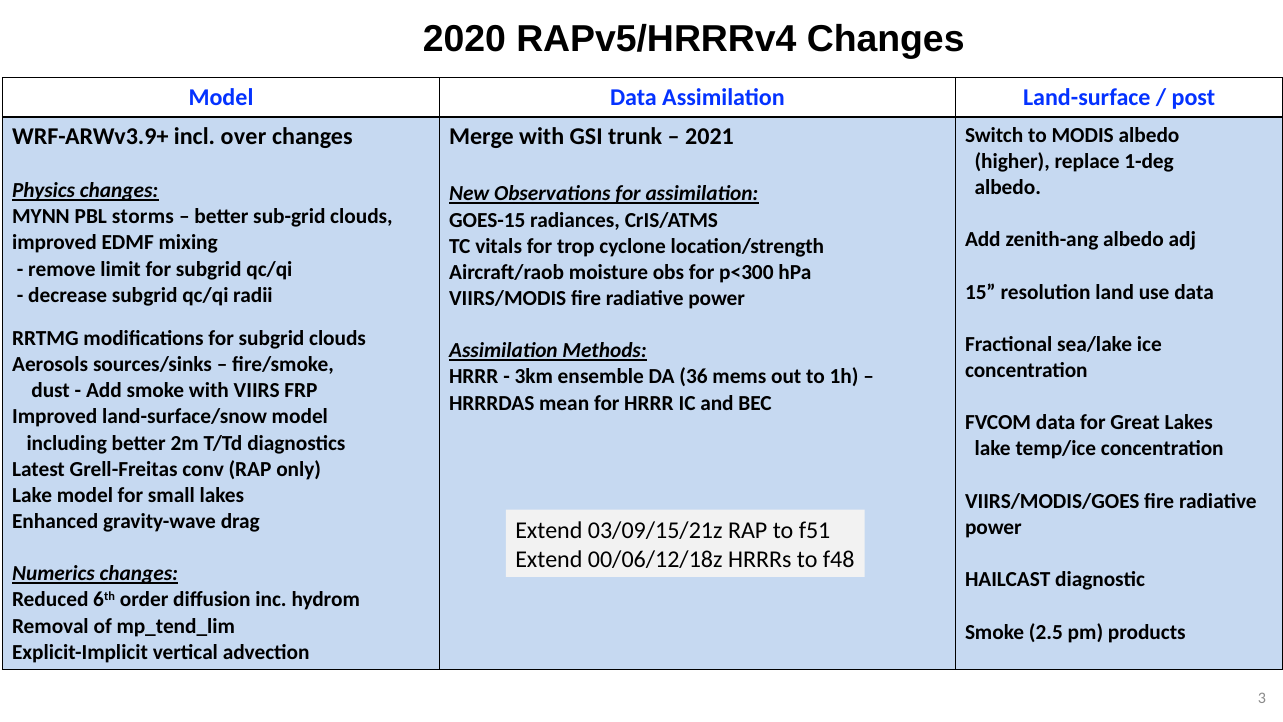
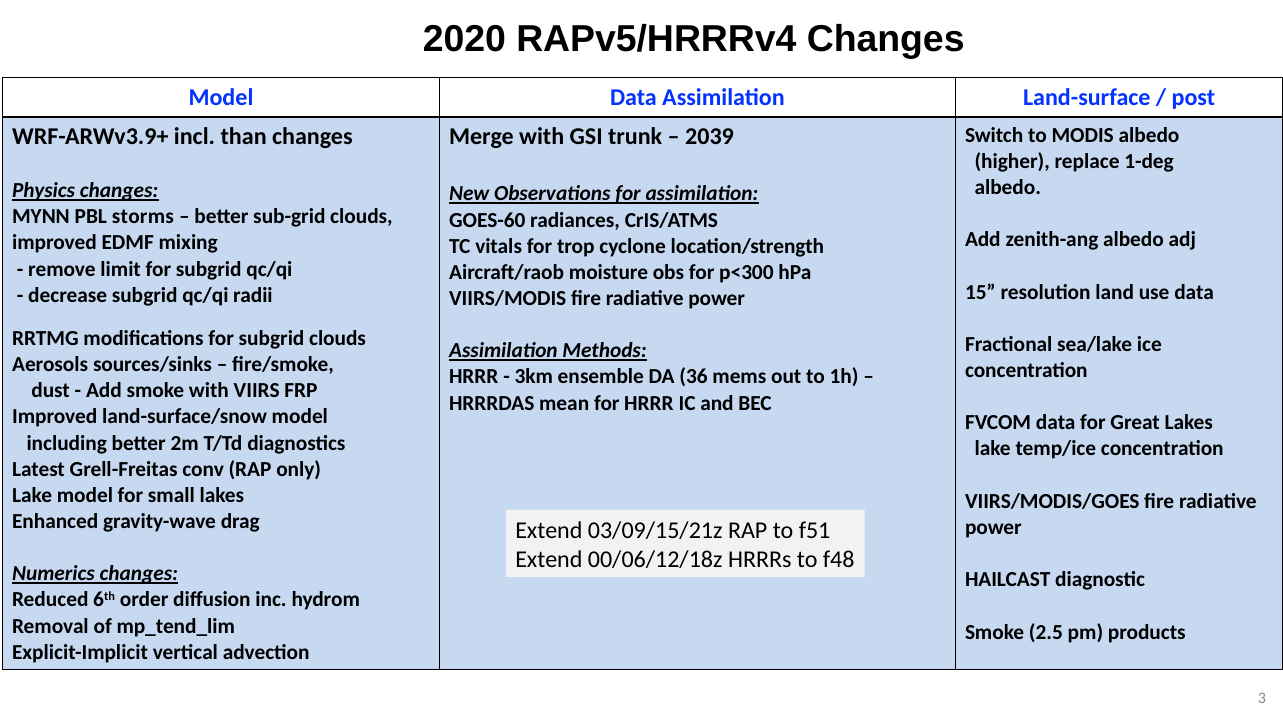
over: over -> than (244, 137)
2021: 2021 -> 2039 (710, 137)
GOES-15: GOES-15 -> GOES-60 (487, 220)
